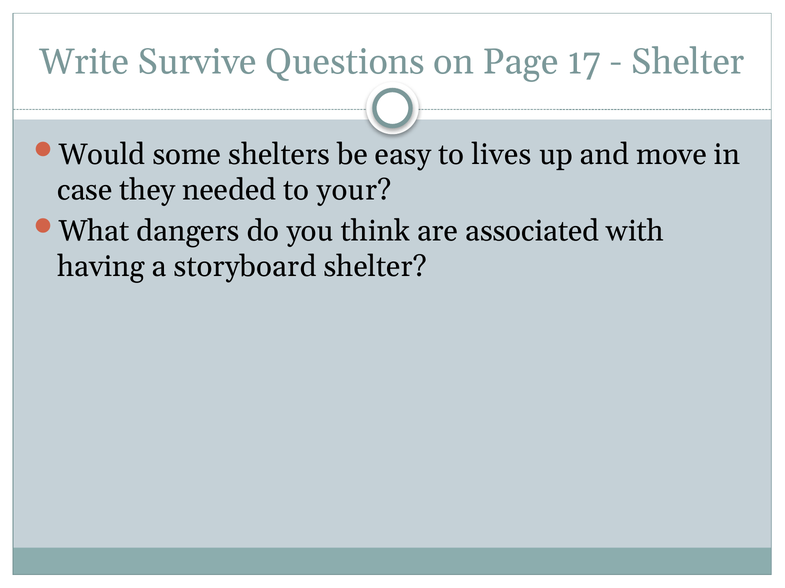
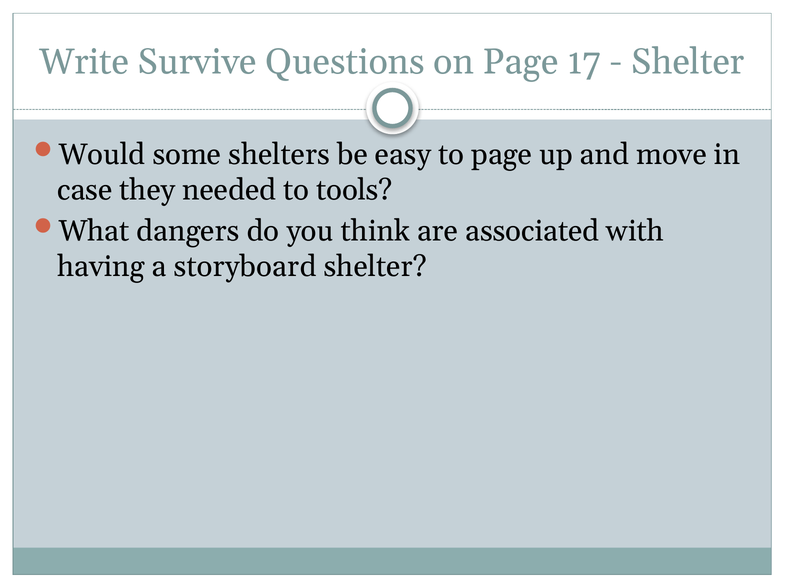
to lives: lives -> page (502, 155)
your: your -> tools (354, 190)
